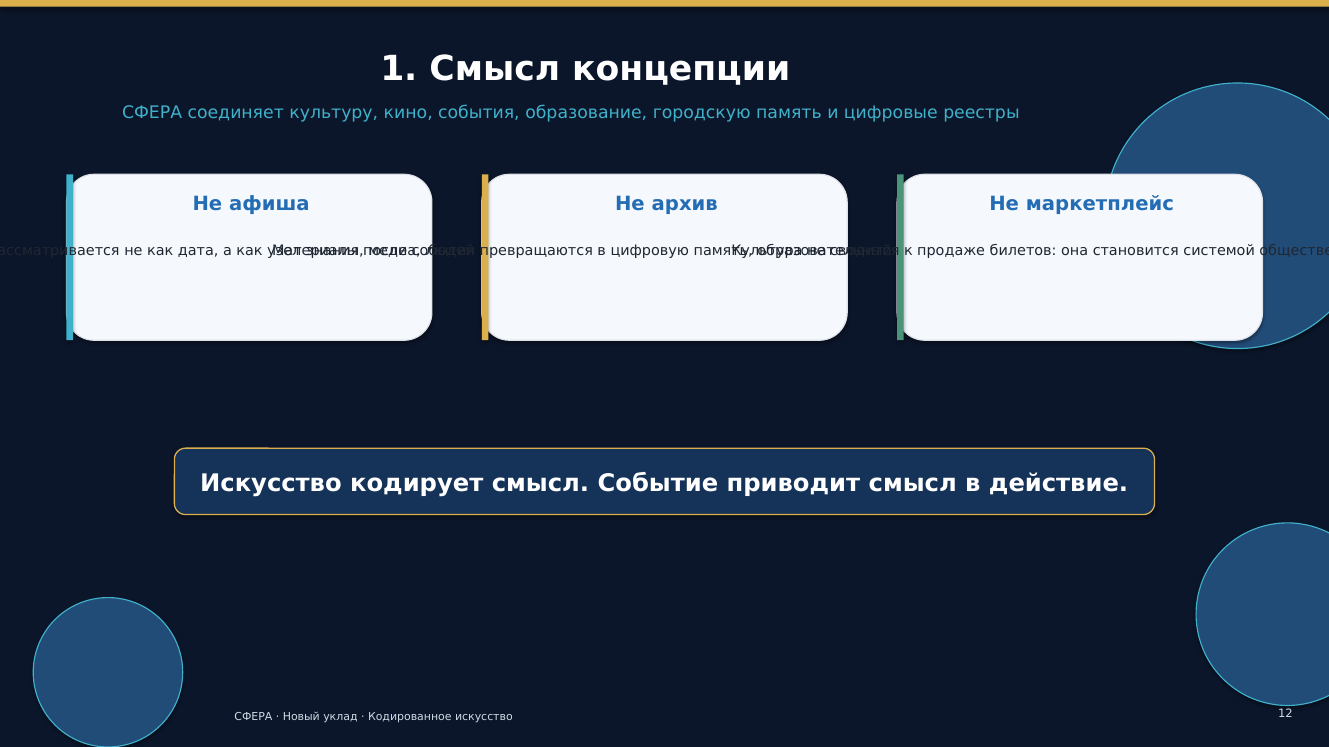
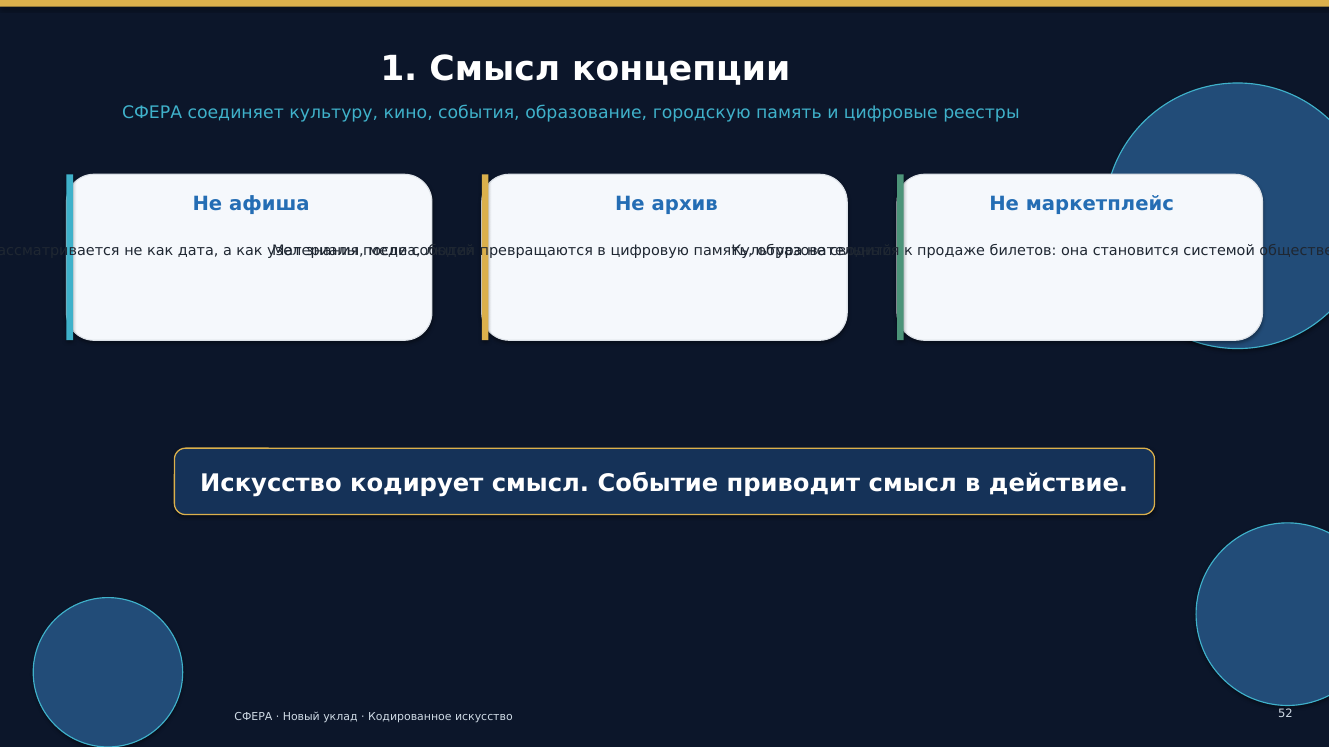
12: 12 -> 52 (1286, 714)
